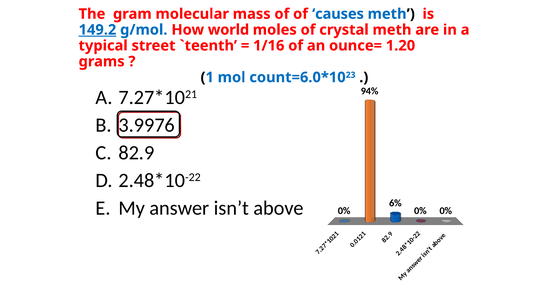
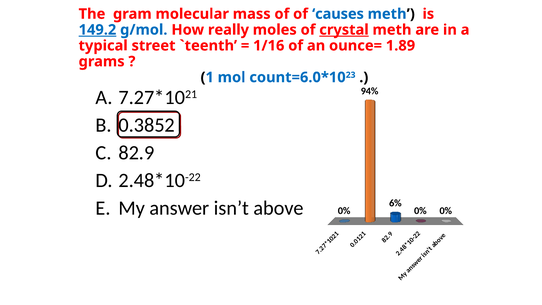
world: world -> really (228, 30)
crystal underline: none -> present (344, 30)
1.20: 1.20 -> 1.89 (400, 46)
3.9976: 3.9976 -> 0.3852 (147, 125)
